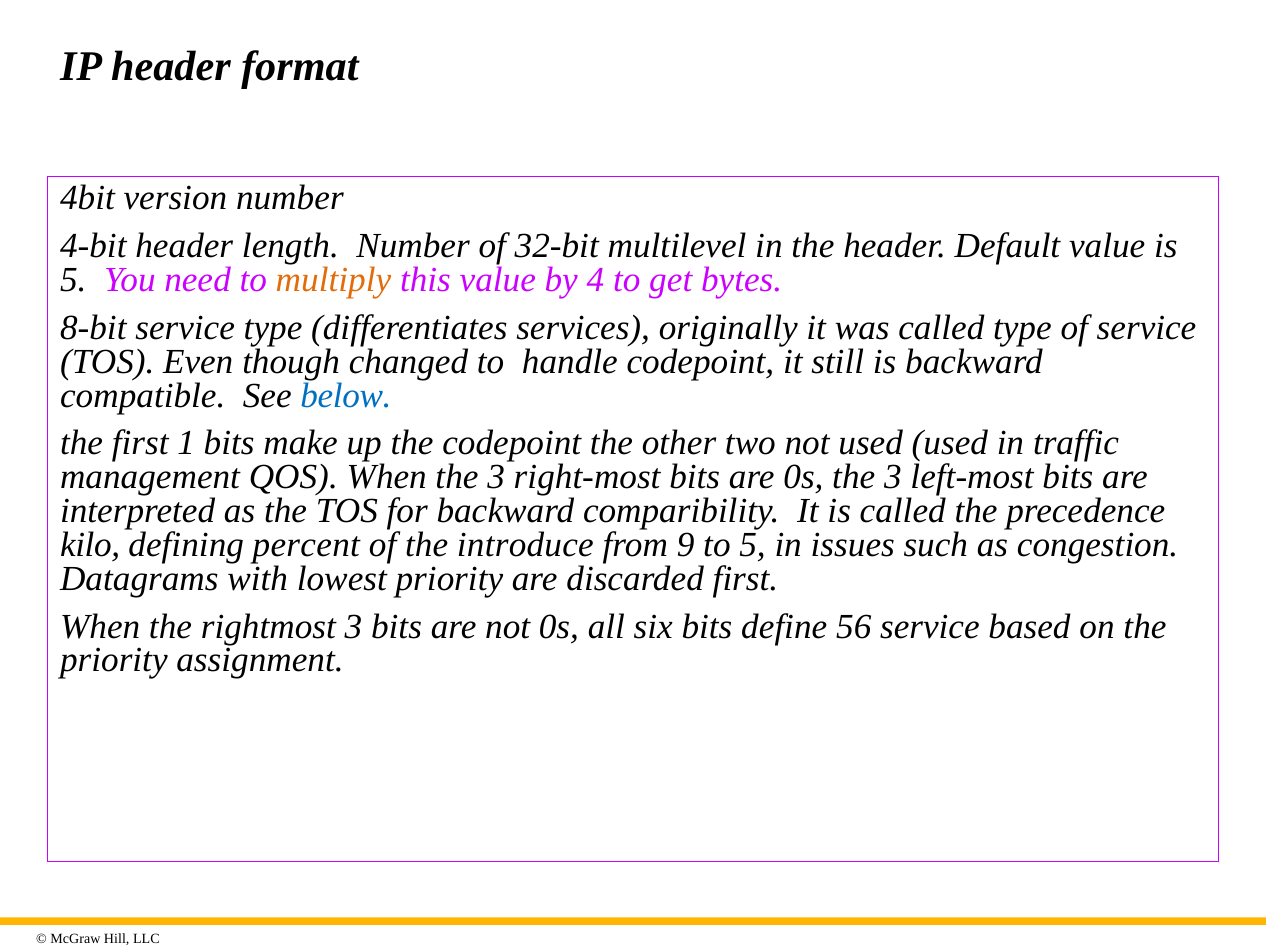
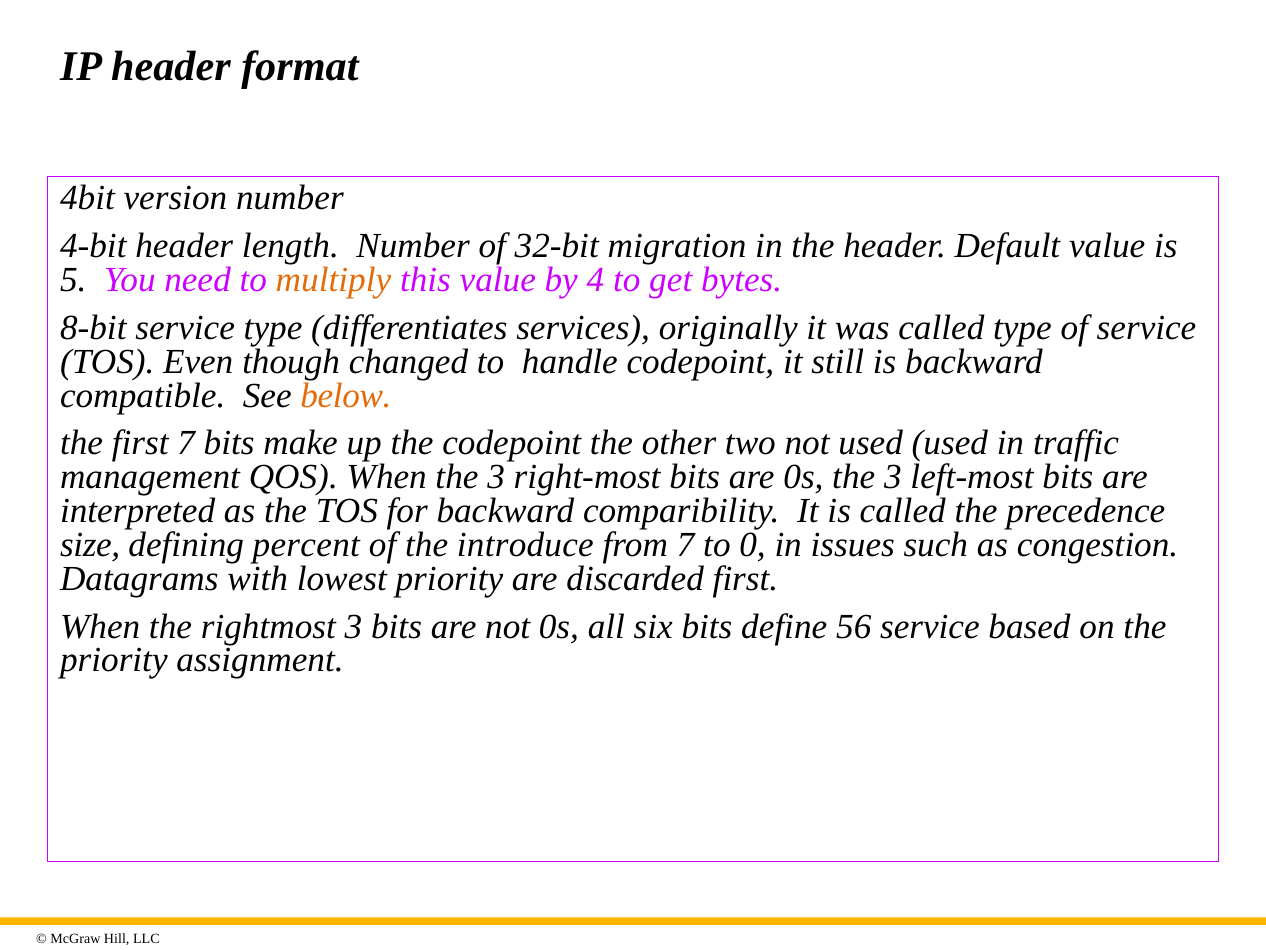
multilevel: multilevel -> migration (677, 246)
below colour: blue -> orange (346, 395)
first 1: 1 -> 7 (186, 443)
kilo: kilo -> size (90, 544)
from 9: 9 -> 7 (686, 544)
to 5: 5 -> 0 (753, 544)
